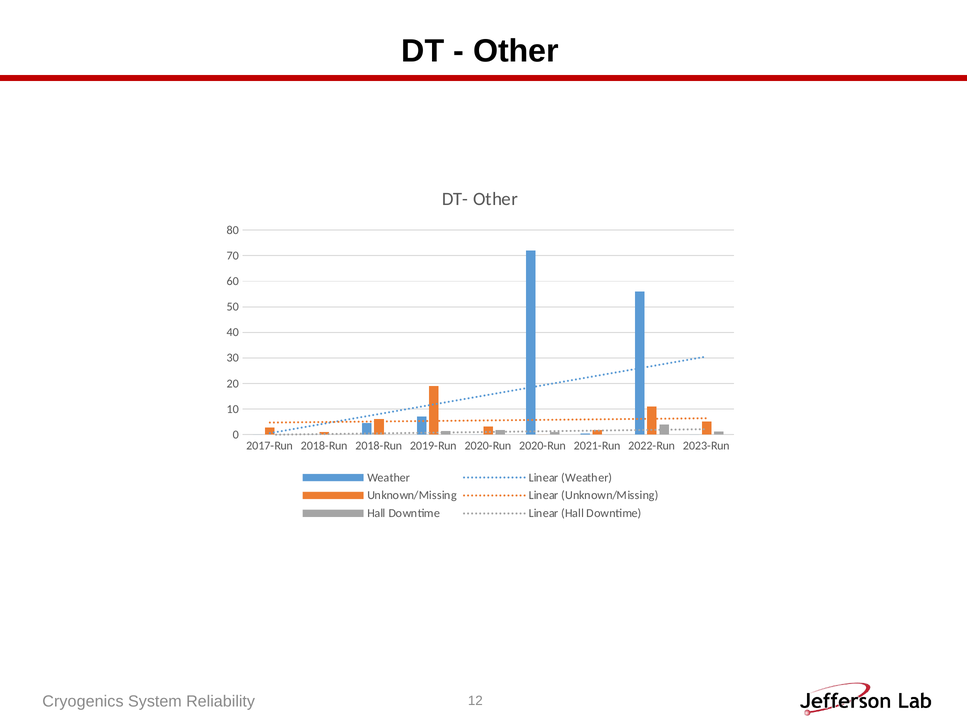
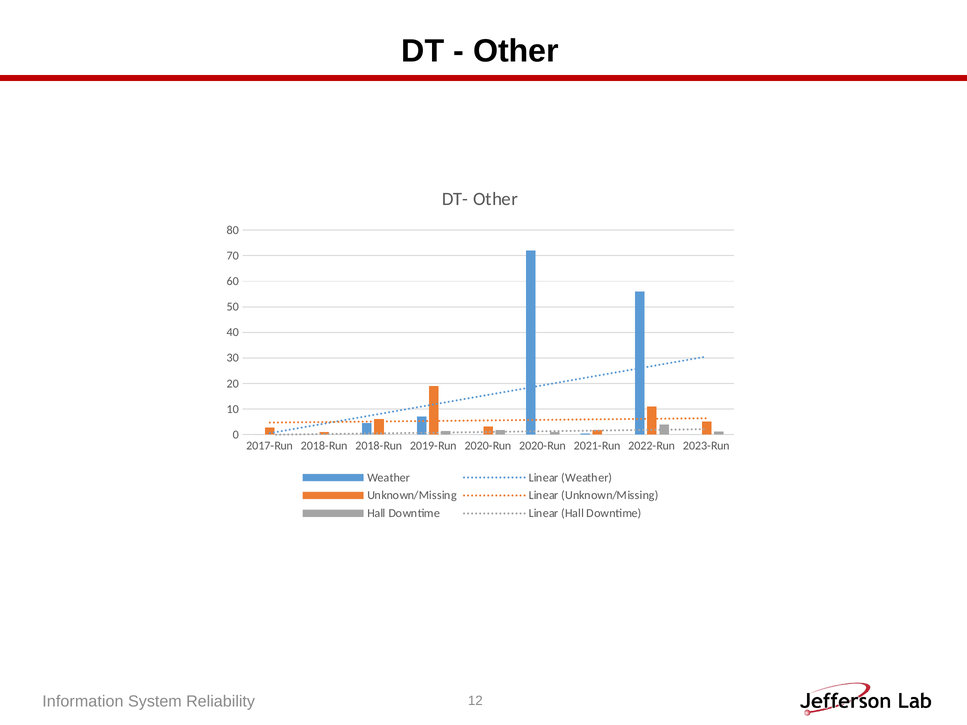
Cryogenics: Cryogenics -> Information (83, 702)
